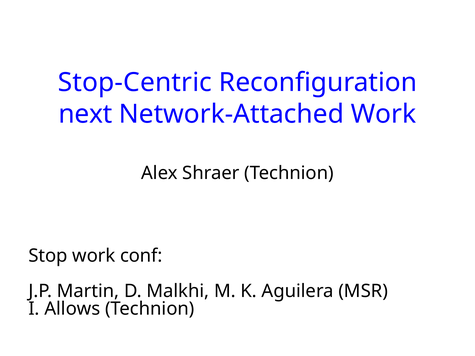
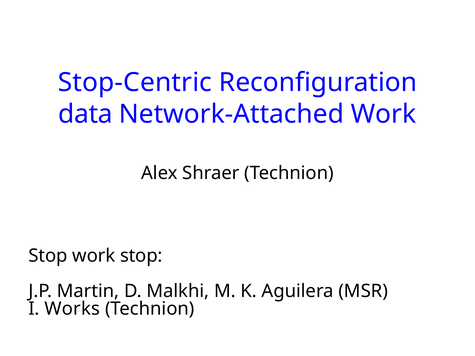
next: next -> data (85, 114)
work conf: conf -> stop (141, 256)
Allows: Allows -> Works (72, 309)
